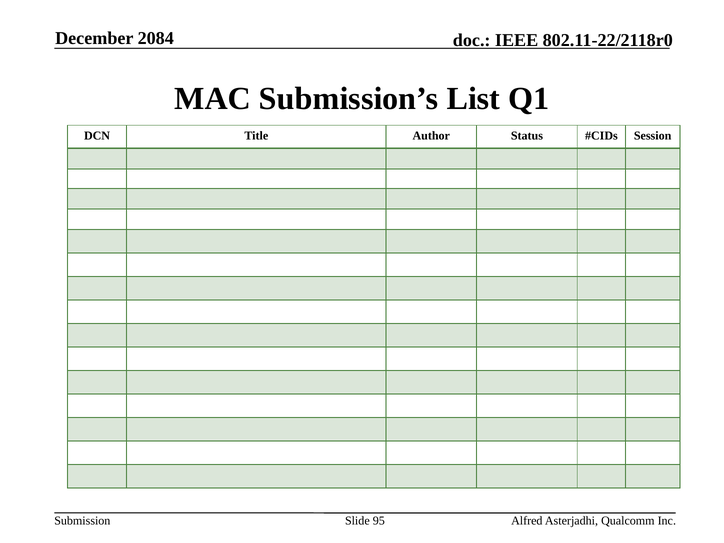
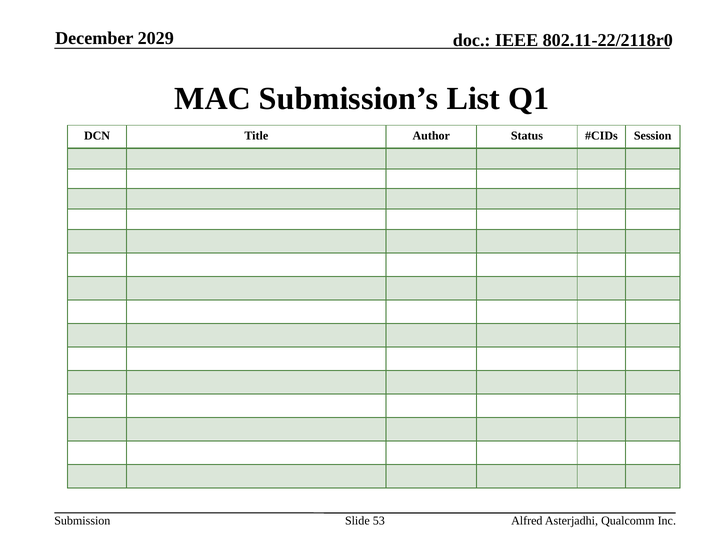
2084: 2084 -> 2029 (156, 38)
95: 95 -> 53 (379, 521)
